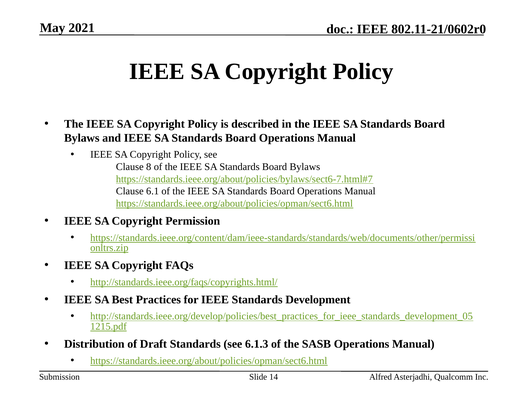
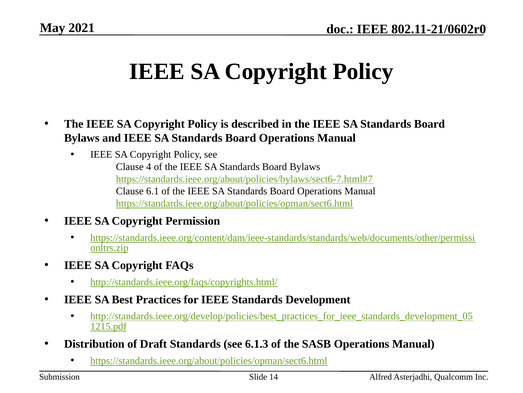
8: 8 -> 4 (149, 166)
